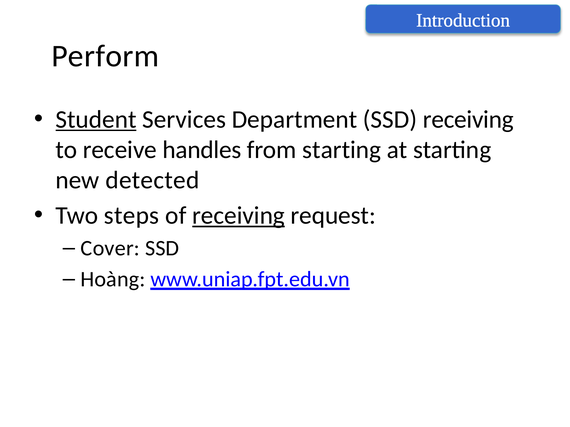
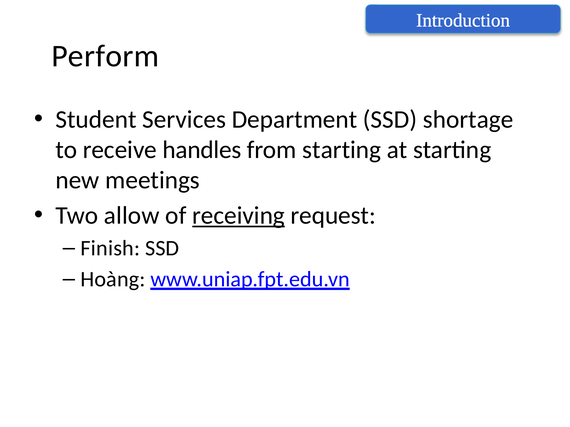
Student underline: present -> none (96, 120)
SSD receiving: receiving -> shortage (468, 120)
detected: detected -> meetings (153, 180)
steps: steps -> allow (132, 216)
Cover: Cover -> Finish (110, 249)
